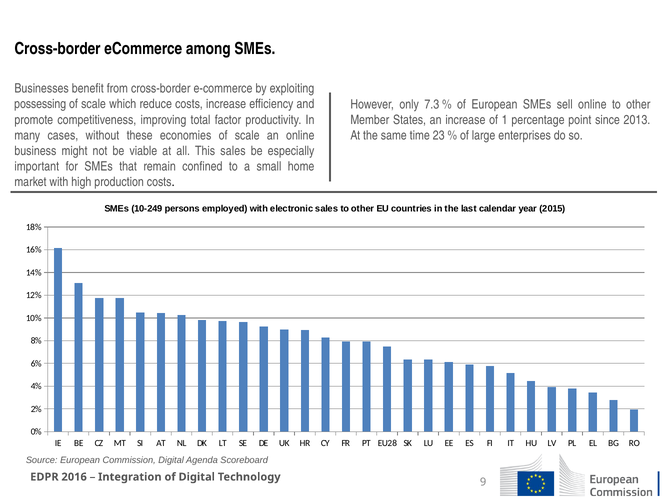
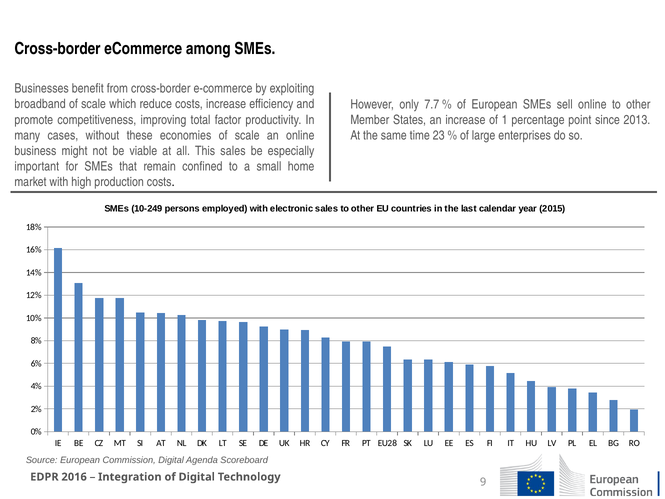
possessing: possessing -> broadband (40, 104)
7.3: 7.3 -> 7.7 (432, 104)
